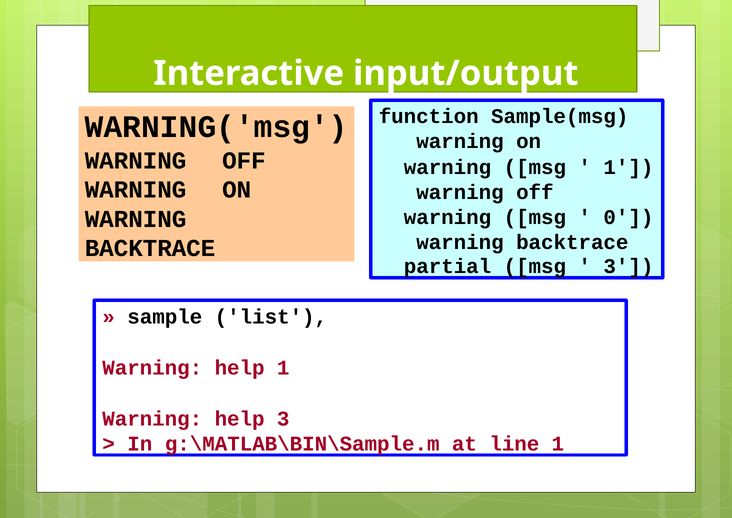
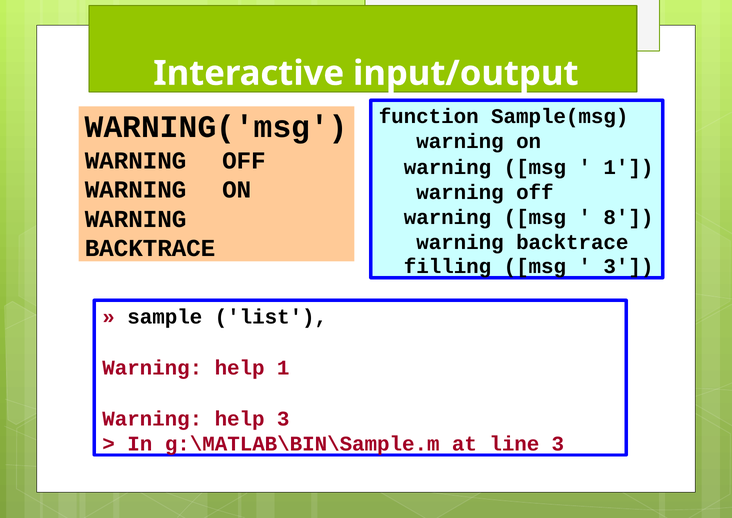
0: 0 -> 8 (628, 217)
partial: partial -> filling (448, 266)
line 1: 1 -> 3 (558, 443)
